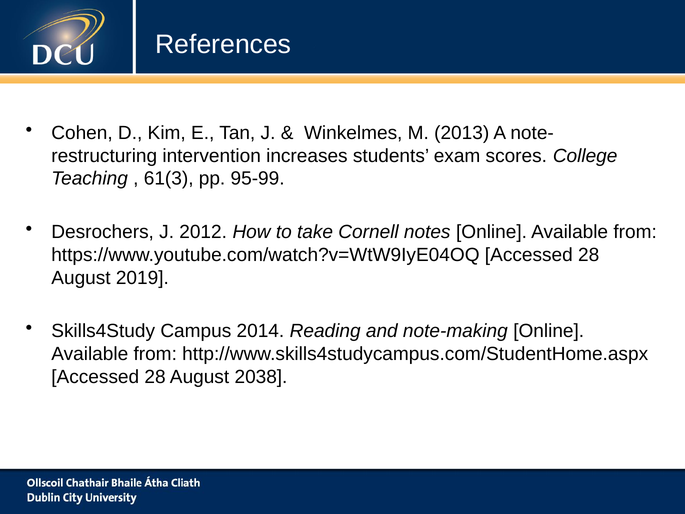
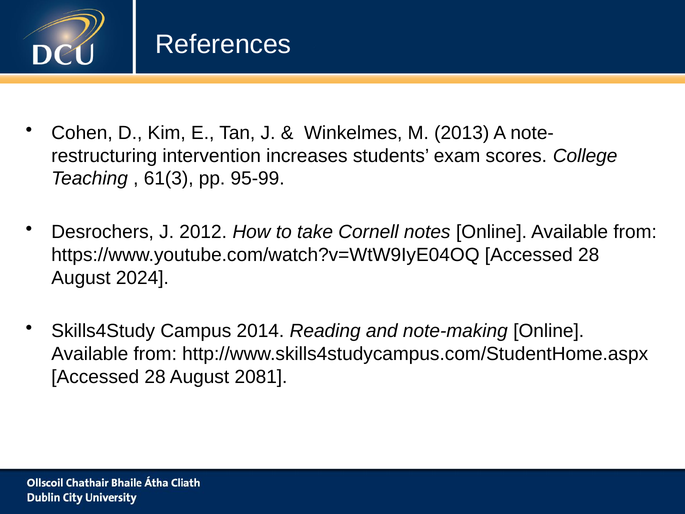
2019: 2019 -> 2024 (142, 278)
2038: 2038 -> 2081 (261, 377)
